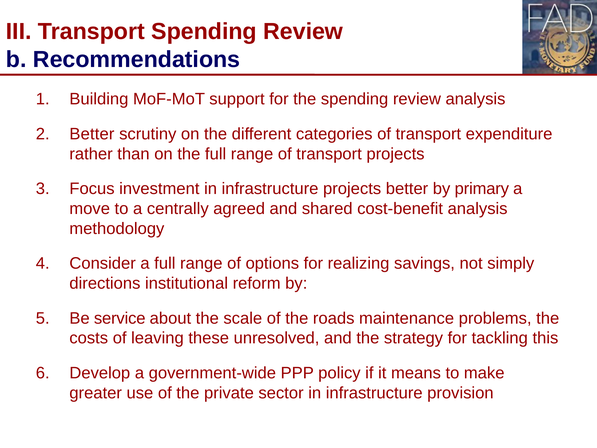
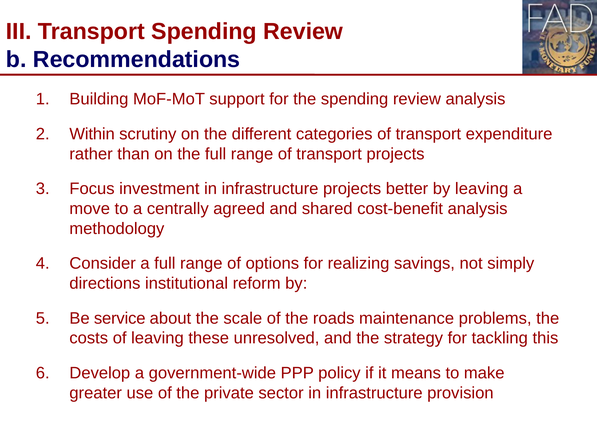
Better: Better -> Within (92, 134)
by primary: primary -> leaving (482, 189)
